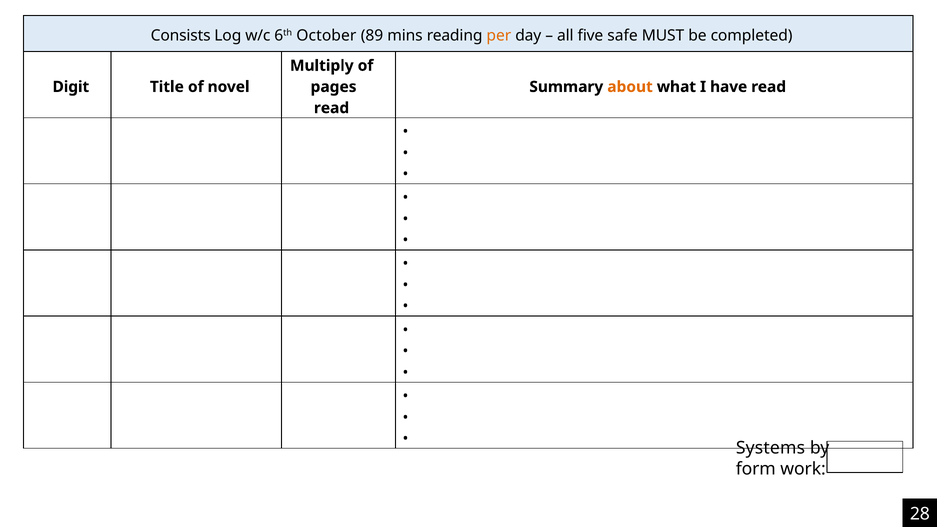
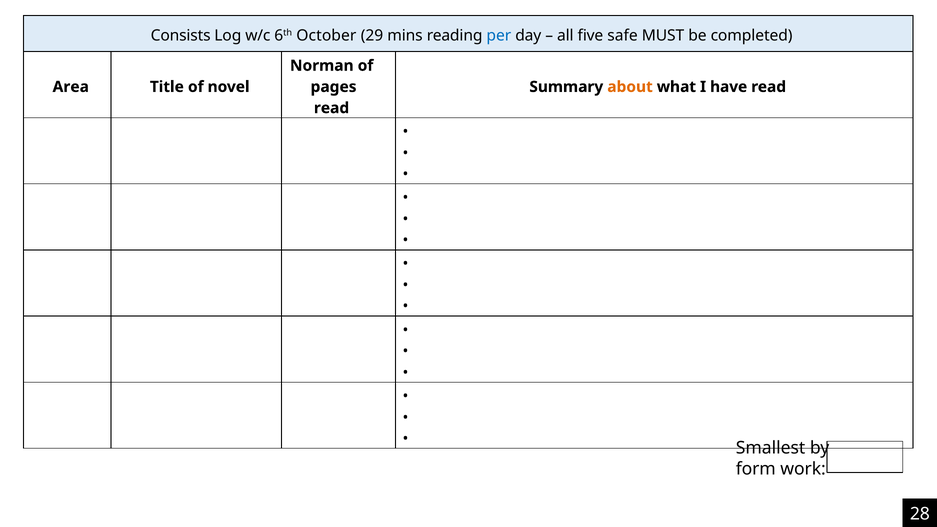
89: 89 -> 29 (372, 35)
per colour: orange -> blue (499, 35)
Multiply: Multiply -> Norman (322, 66)
Digit: Digit -> Area (71, 87)
Systems: Systems -> Smallest (771, 448)
